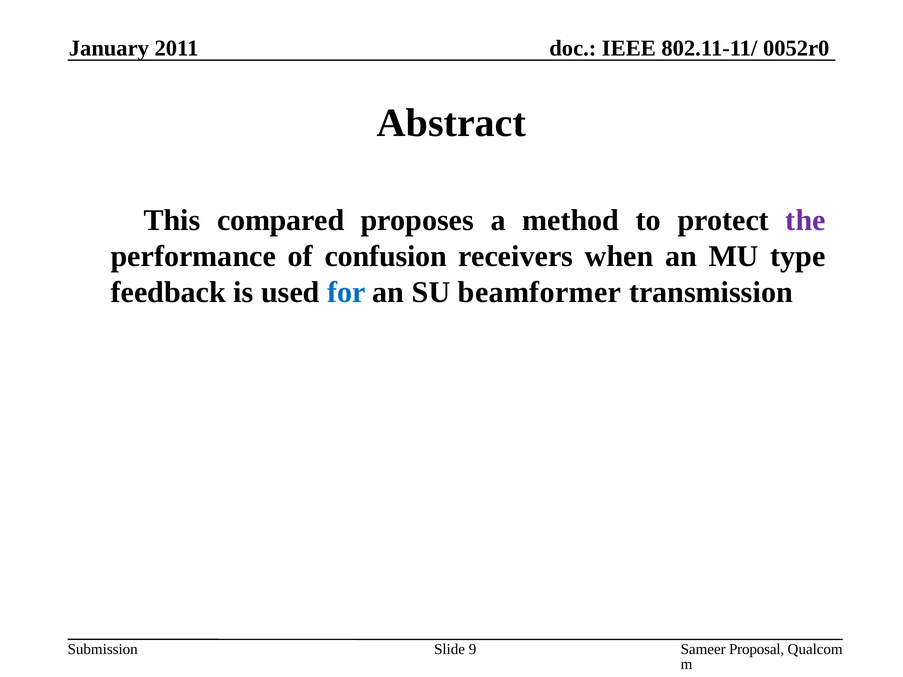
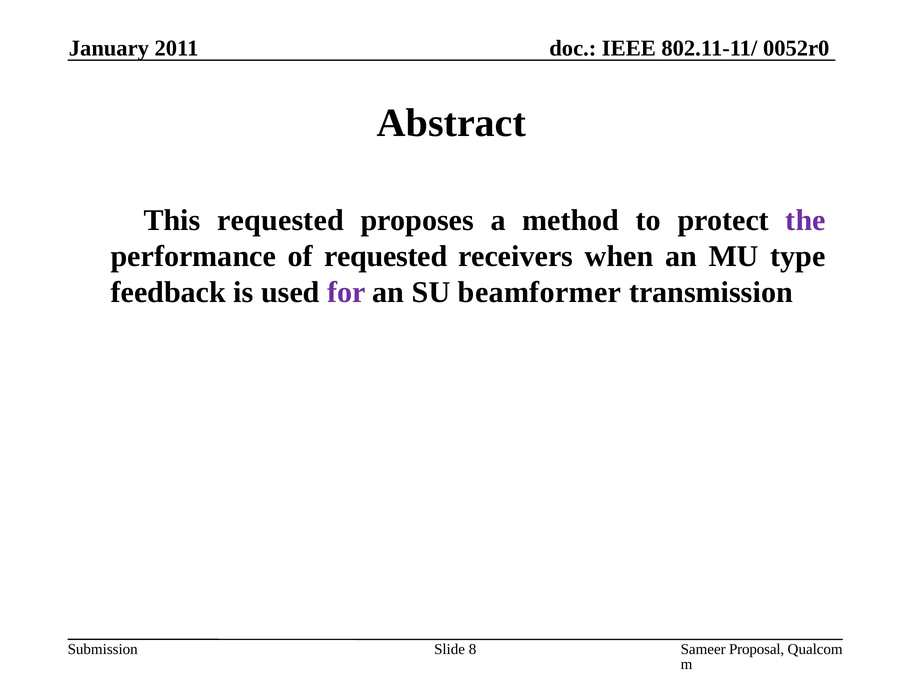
This compared: compared -> requested (281, 220)
of confusion: confusion -> requested (386, 256)
for colour: blue -> purple (346, 293)
9: 9 -> 8 (473, 650)
